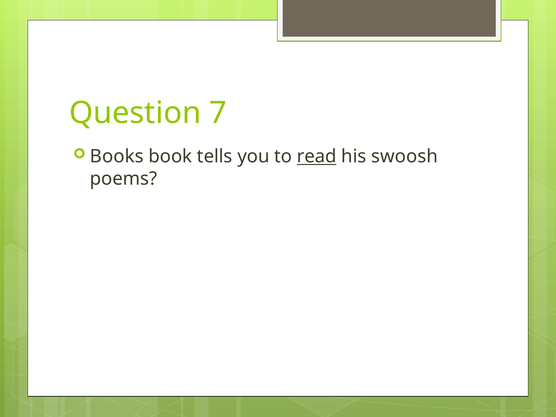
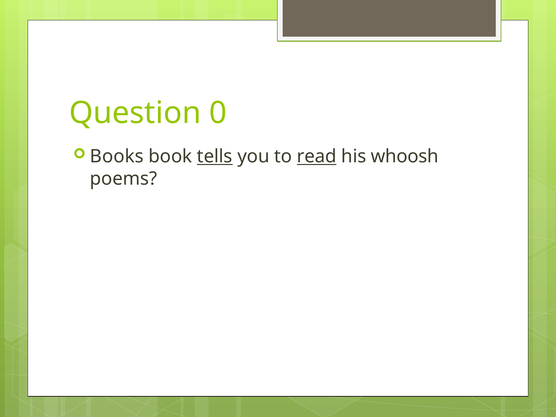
7: 7 -> 0 (218, 113)
tells underline: none -> present (215, 157)
swoosh: swoosh -> whoosh (405, 157)
